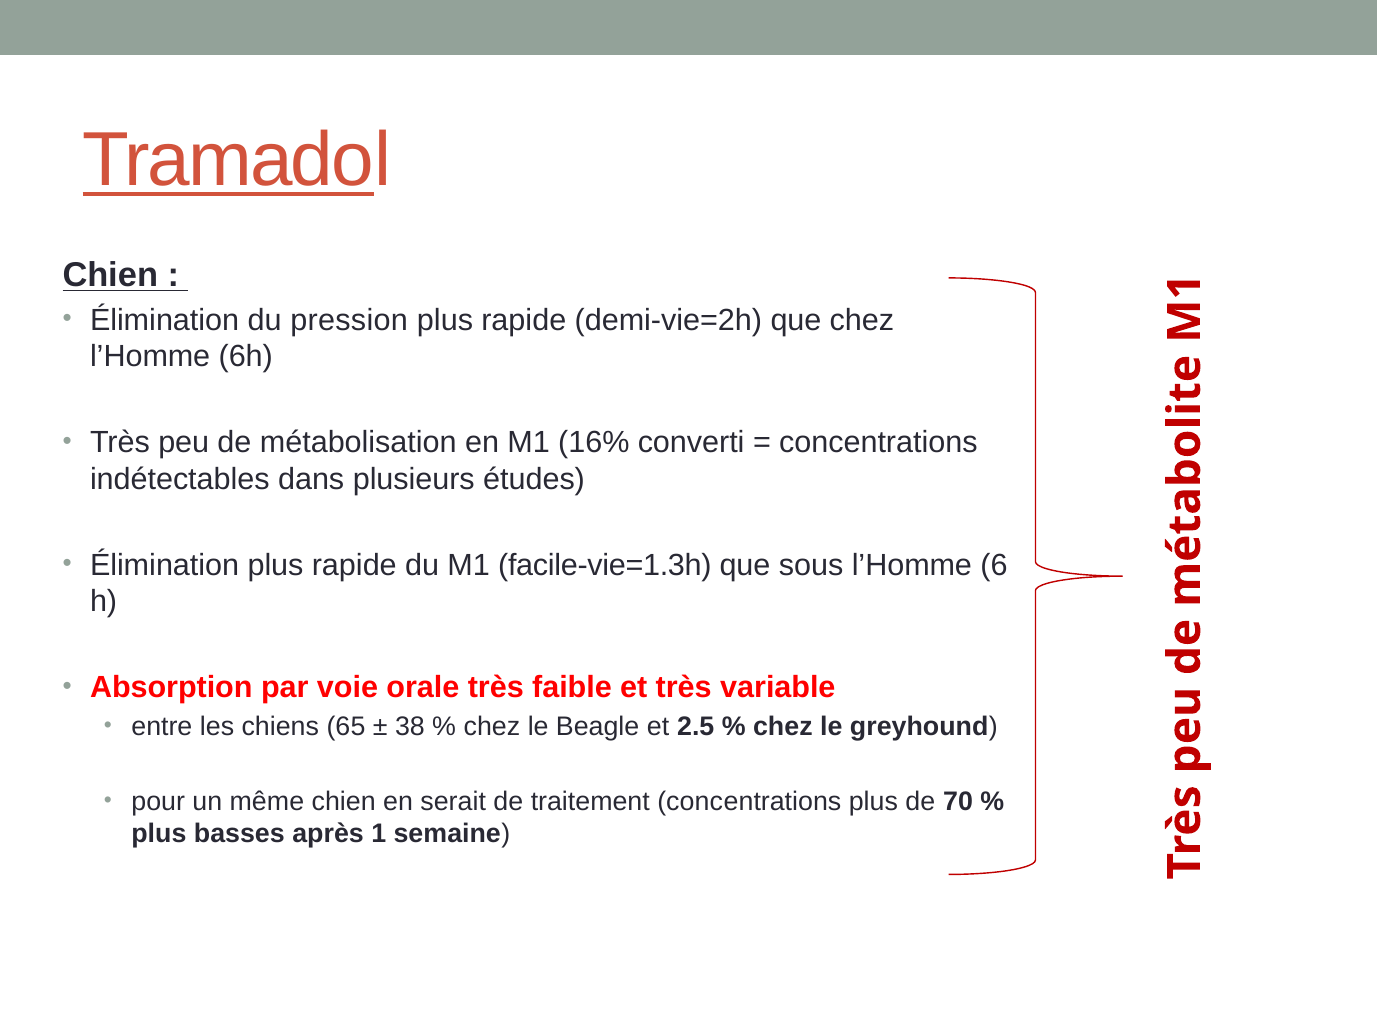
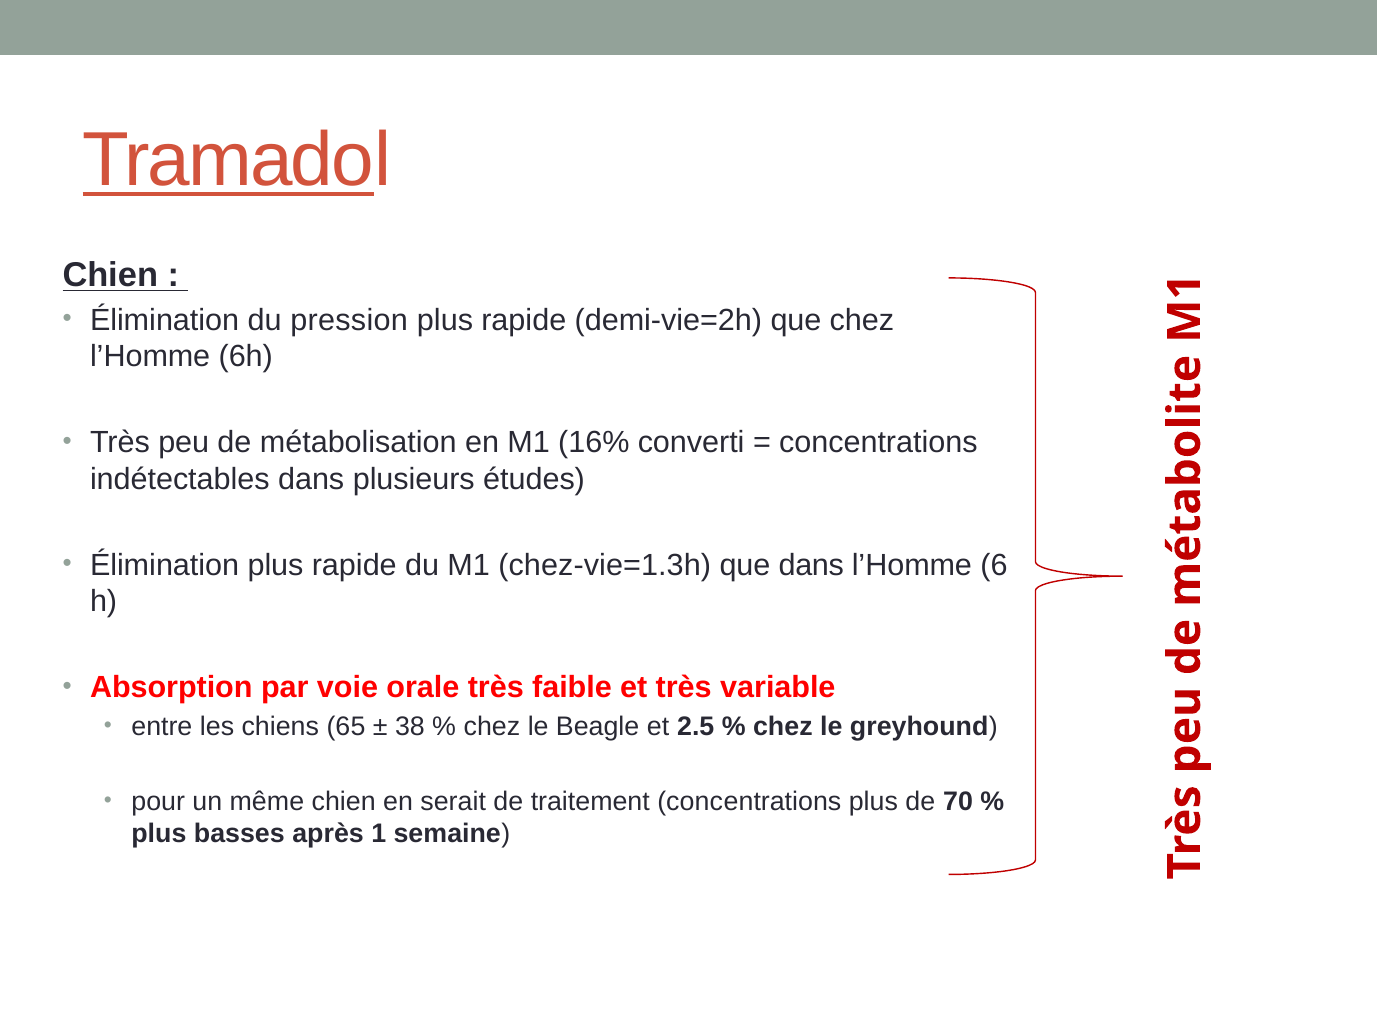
facile-vie=1.3h: facile-vie=1.3h -> chez-vie=1.3h (605, 565)
que sous: sous -> dans (811, 565)
